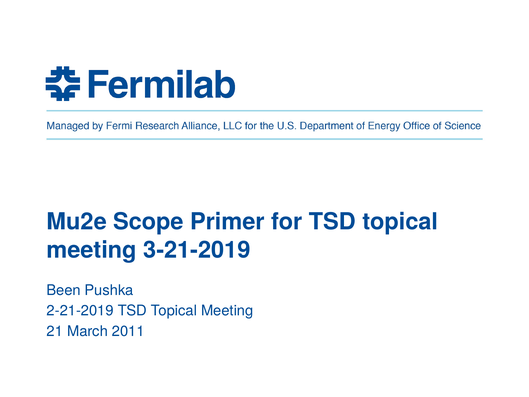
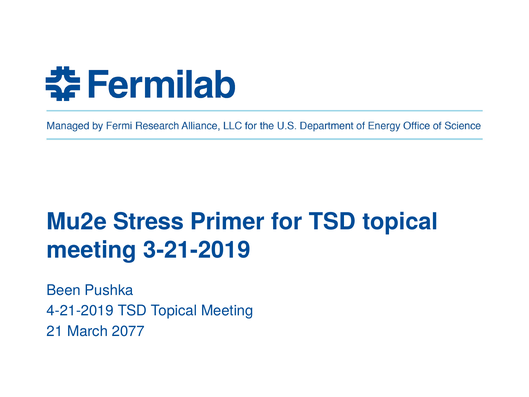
Scope: Scope -> Stress (149, 222)
2-21-2019: 2-21-2019 -> 4-21-2019 (80, 311)
2011: 2011 -> 2077 (128, 331)
